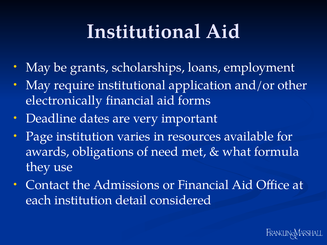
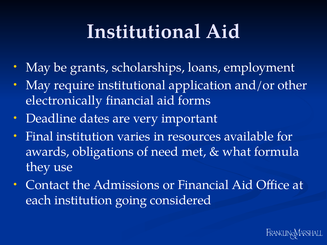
Page: Page -> Final (39, 137)
detail: detail -> going (131, 200)
